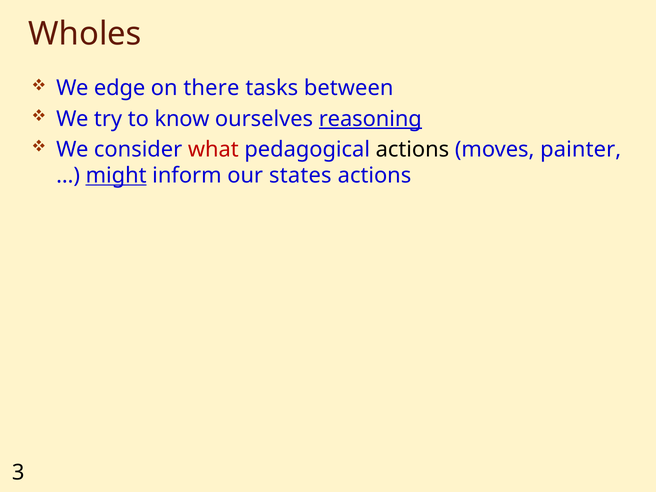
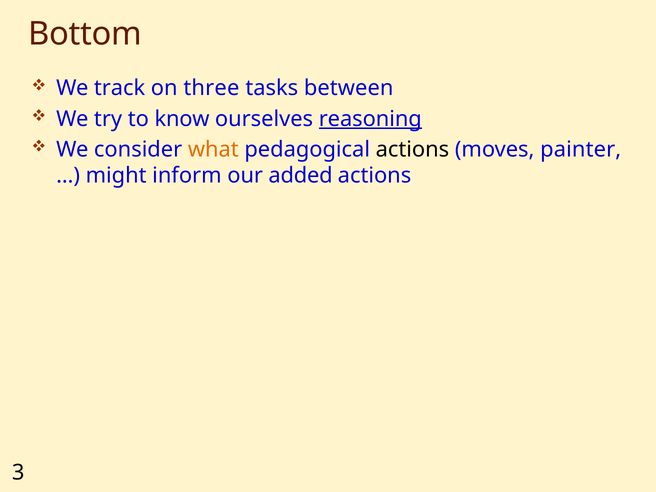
Wholes: Wholes -> Bottom (85, 34)
edge: edge -> track (120, 88)
there: there -> three (211, 88)
what colour: red -> orange (213, 149)
might underline: present -> none (116, 176)
states: states -> added (301, 176)
